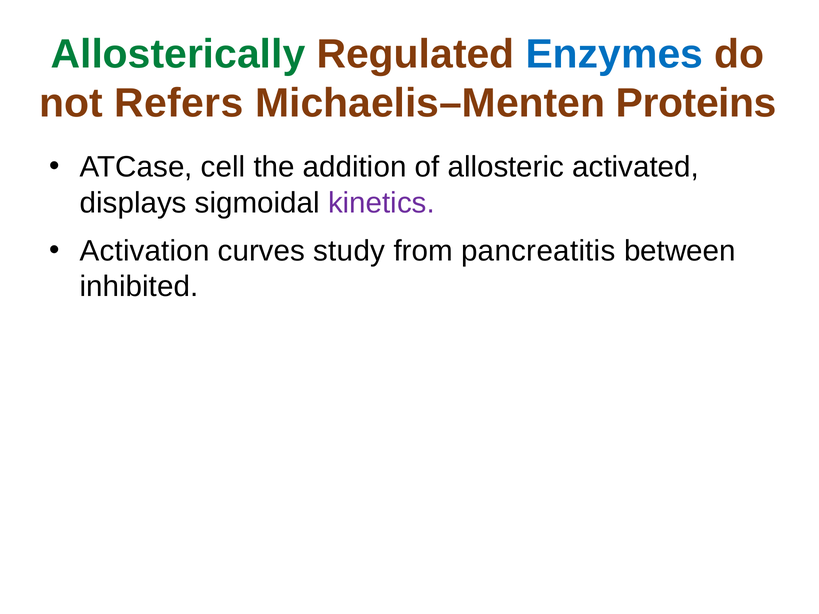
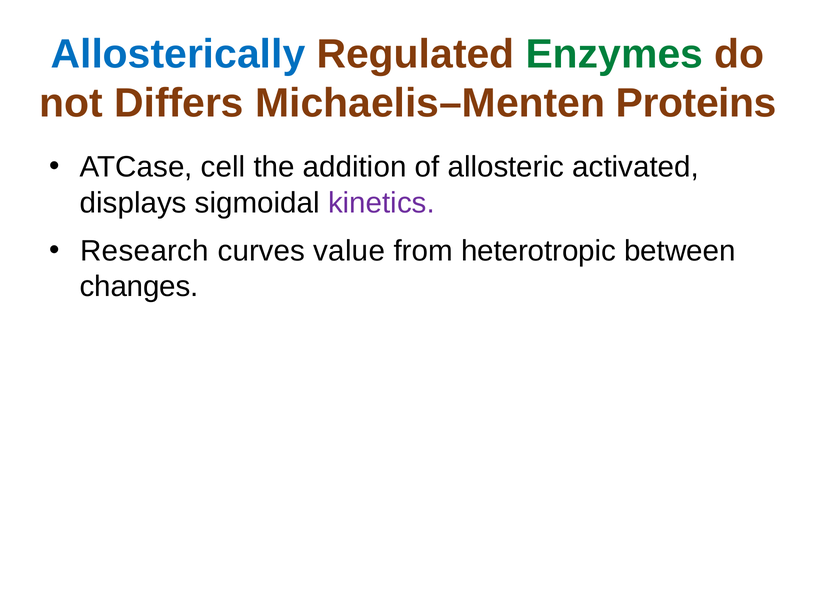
Allosterically colour: green -> blue (178, 54)
Enzymes colour: blue -> green (614, 54)
Refers: Refers -> Differs (179, 103)
Activation: Activation -> Research (145, 251)
study: study -> value (349, 251)
pancreatitis: pancreatitis -> heterotropic (539, 251)
inhibited: inhibited -> changes (139, 287)
